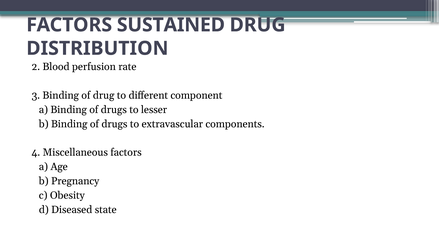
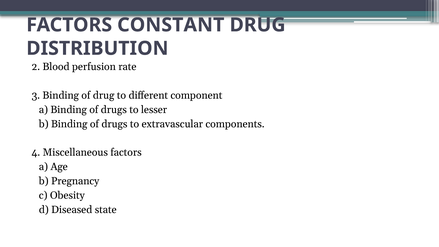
SUSTAINED: SUSTAINED -> CONSTANT (171, 25)
